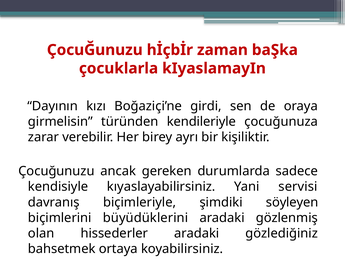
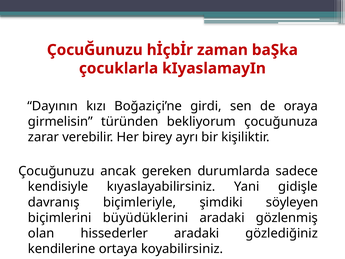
kendileriyle: kendileriyle -> bekliyorum (201, 121)
servisi: servisi -> gidişle (298, 187)
bahsetmek: bahsetmek -> kendilerine (62, 249)
